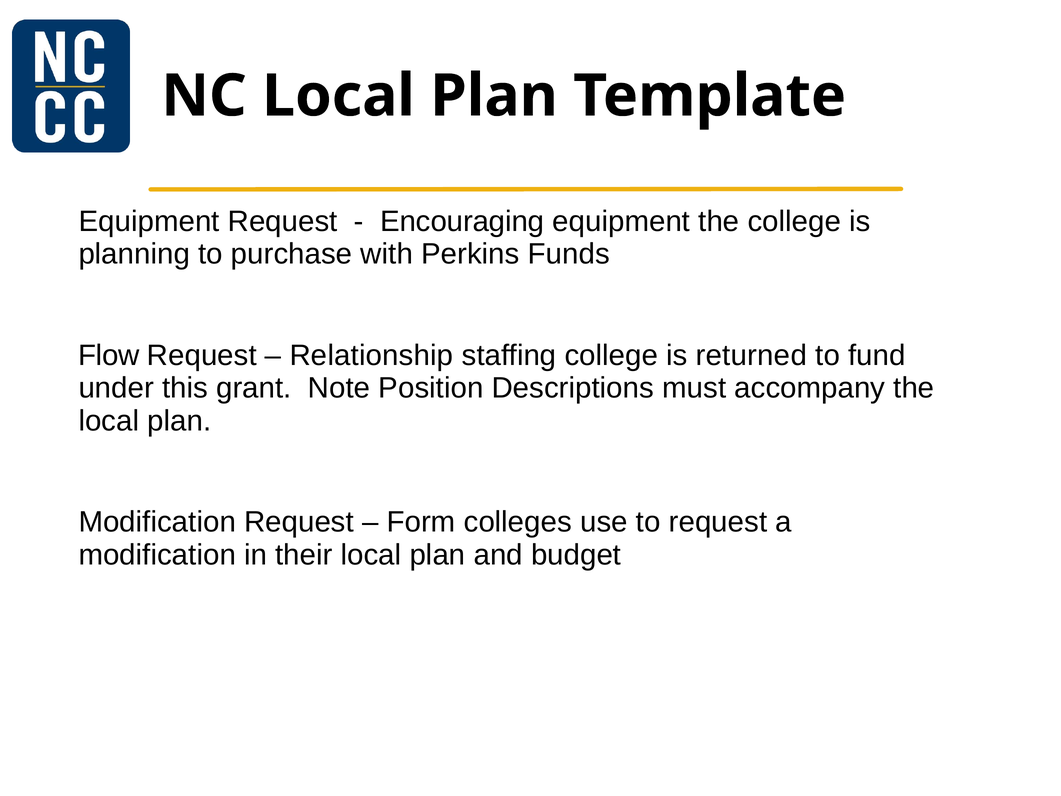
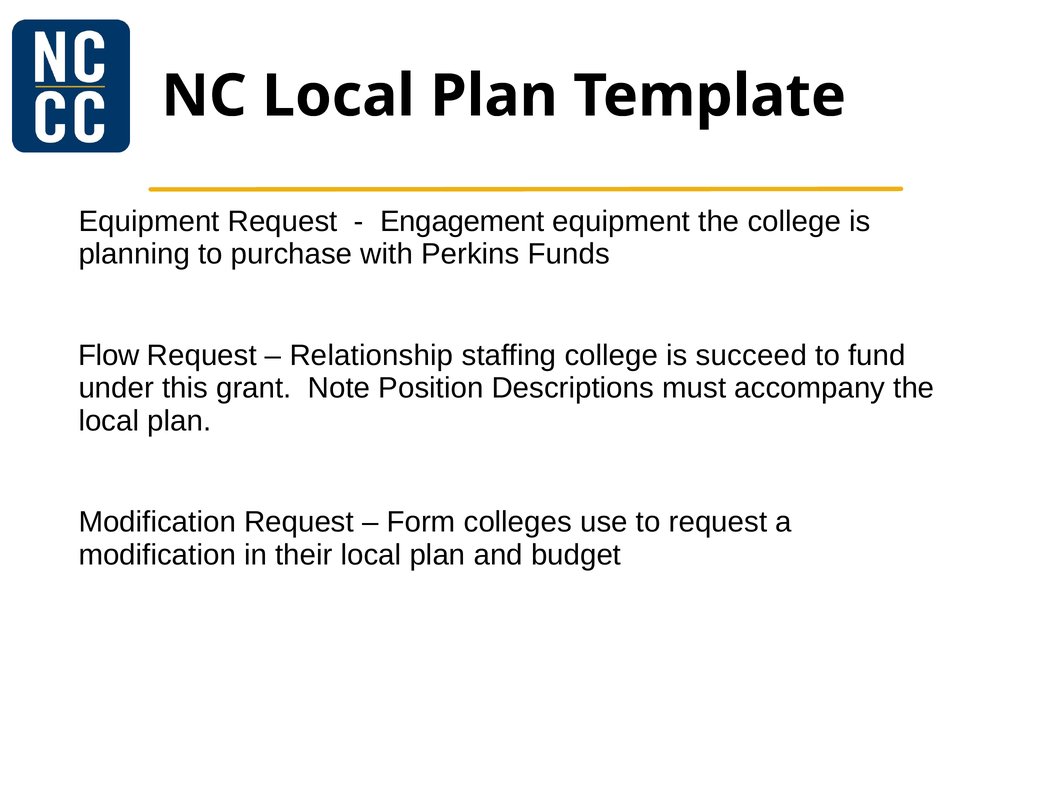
Encouraging: Encouraging -> Engagement (462, 221)
returned: returned -> succeed (751, 355)
